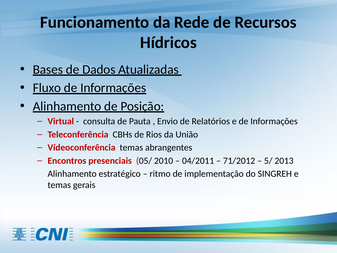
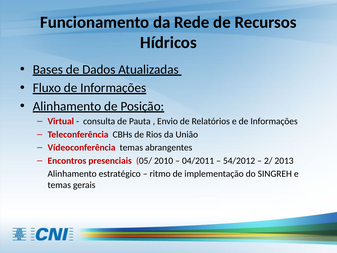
71/2012: 71/2012 -> 54/2012 (239, 161)
5/: 5/ -> 2/ (268, 161)
